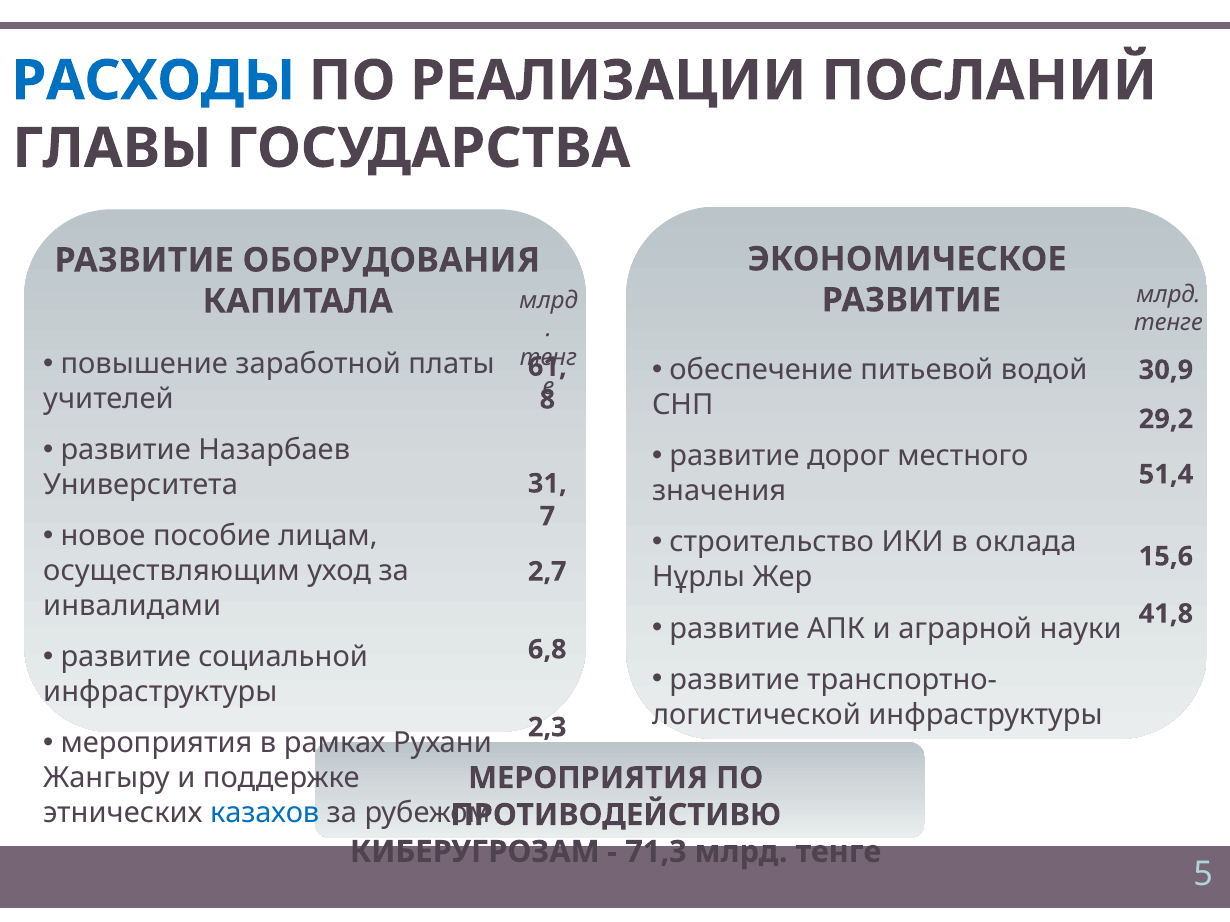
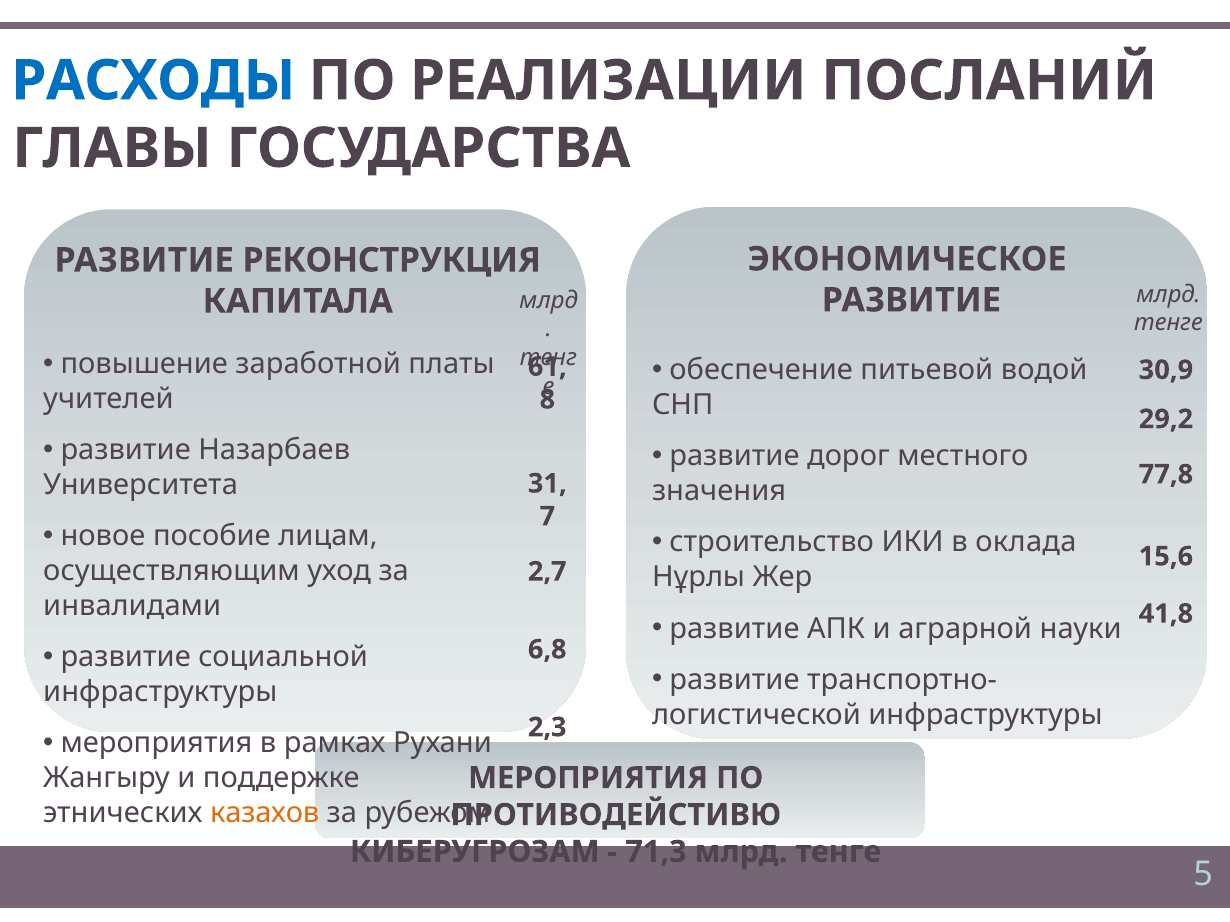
ОБОРУДОВАНИЯ: ОБОРУДОВАНИЯ -> РЕКОНСТРУКЦИЯ (392, 260)
51,4: 51,4 -> 77,8 (1166, 475)
казахов colour: blue -> orange (265, 813)
